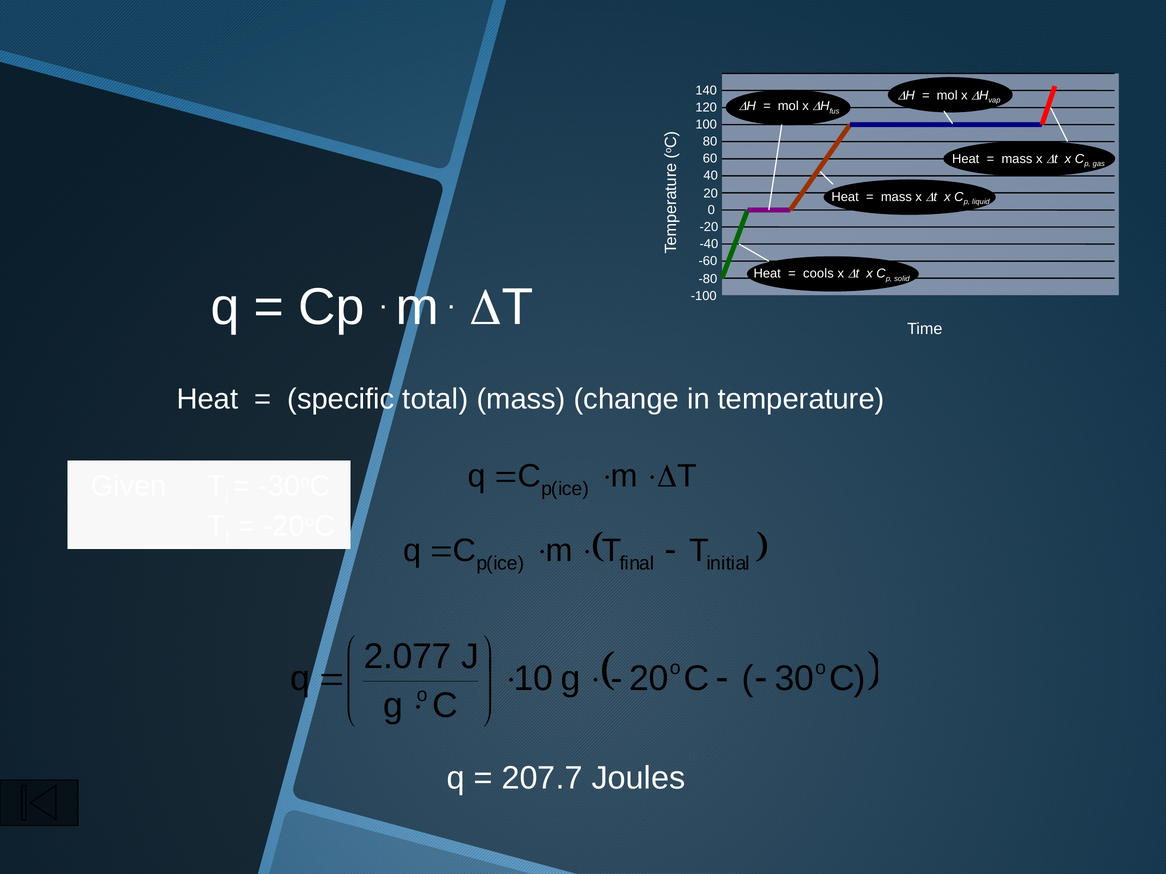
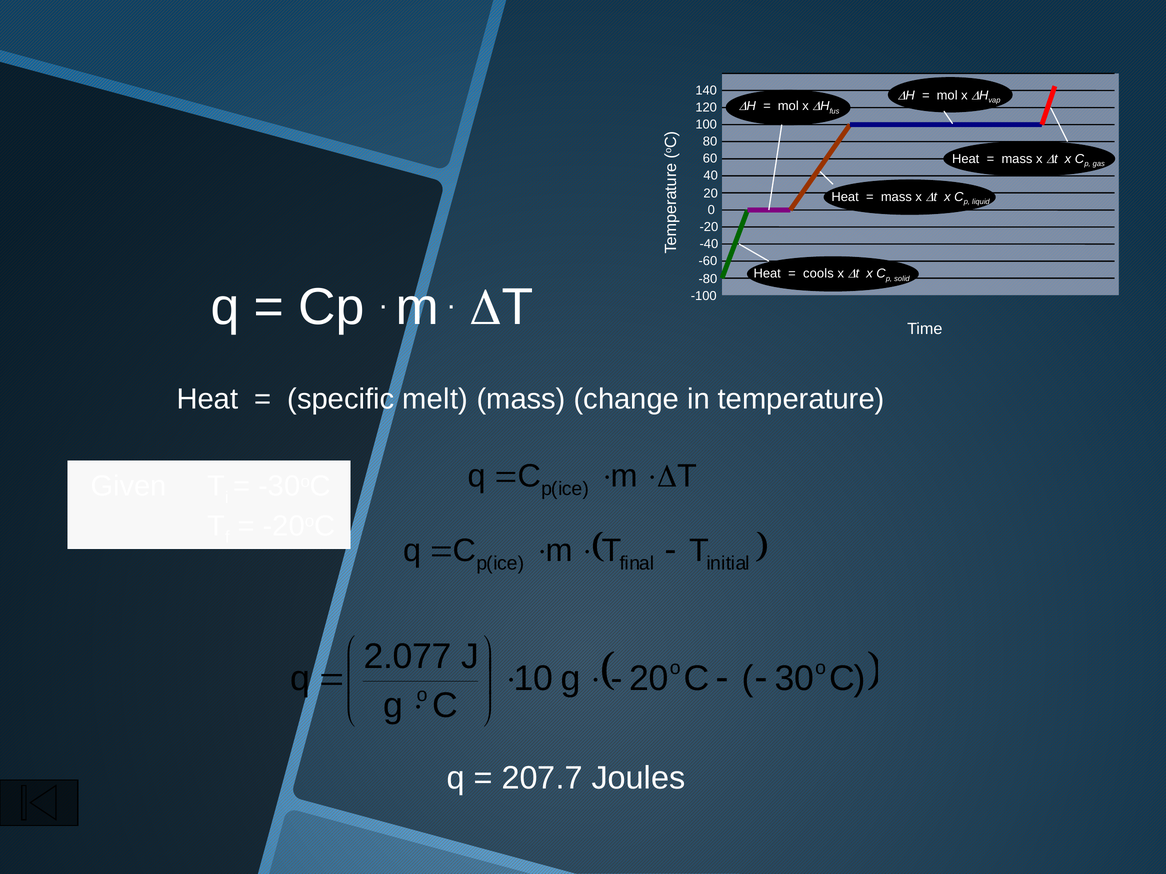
total: total -> melt (435, 399)
